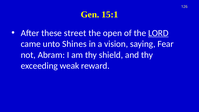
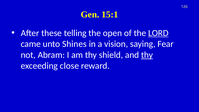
street: street -> telling (75, 33)
thy underline: none -> present (147, 55)
weak: weak -> close (69, 66)
